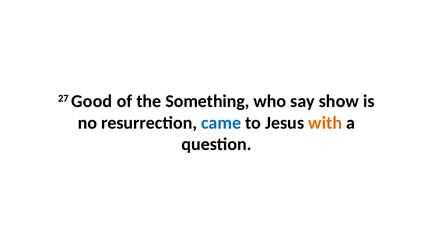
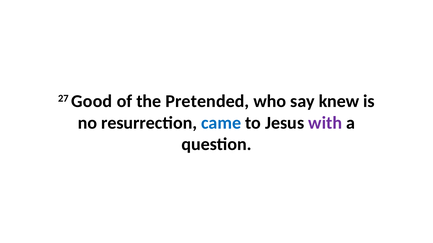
Something: Something -> Pretended (207, 101)
show: show -> knew (339, 101)
with colour: orange -> purple (325, 123)
